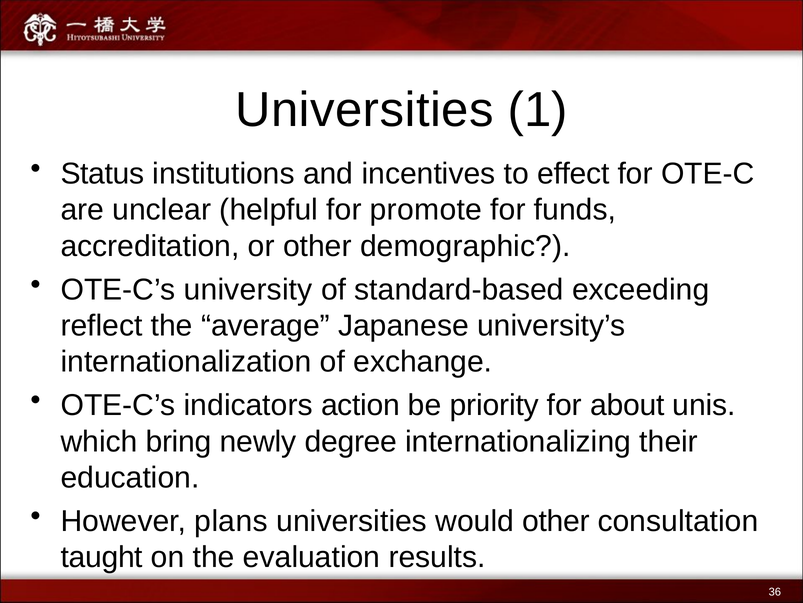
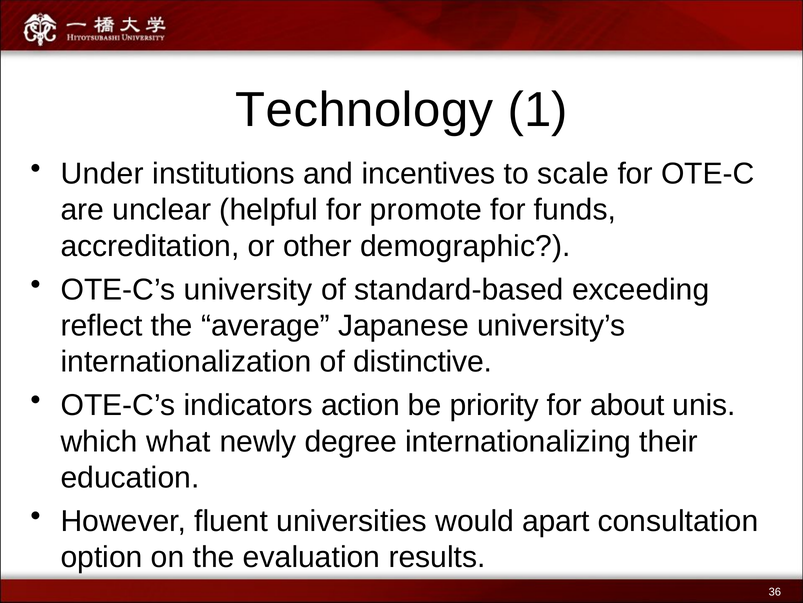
Universities: Universities -> Technology (364, 110)
Status: Status -> Under (102, 174)
effect: effect -> scale (573, 174)
exchange: exchange -> distinctive (423, 362)
bring: bring -> what (178, 441)
plans: plans -> fluent (231, 520)
would other: other -> apart (556, 520)
taught: taught -> option (102, 557)
